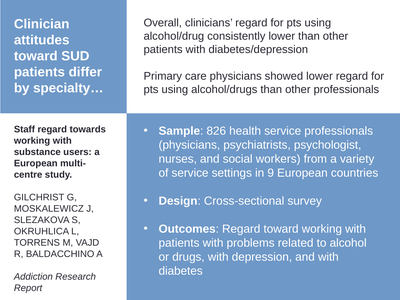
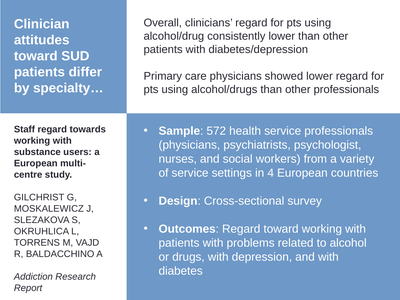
826: 826 -> 572 (216, 131)
9: 9 -> 4 (271, 173)
